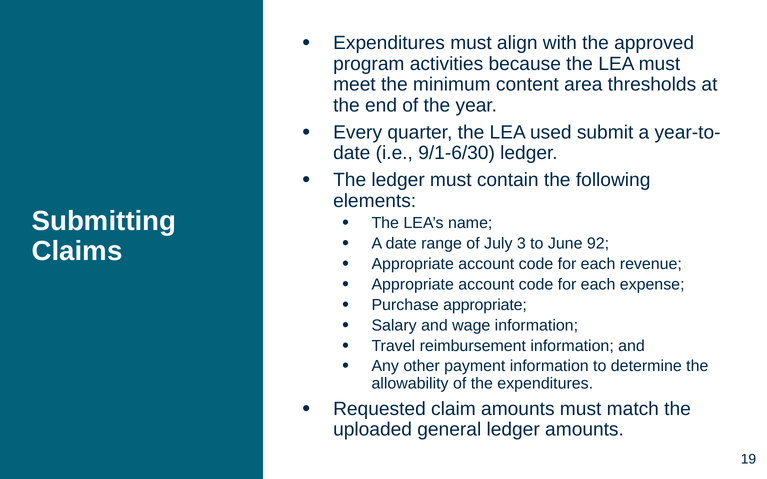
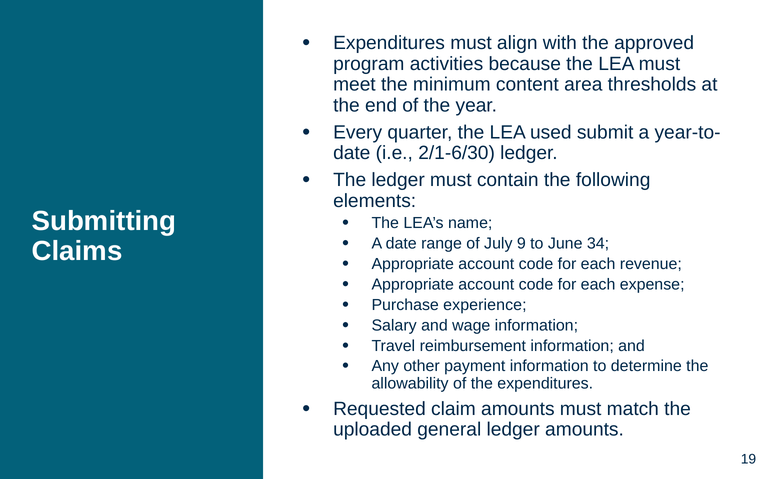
9/1-6/30: 9/1-6/30 -> 2/1-6/30 (457, 153)
3: 3 -> 9 (521, 244)
92: 92 -> 34 (598, 244)
Purchase appropriate: appropriate -> experience (485, 305)
